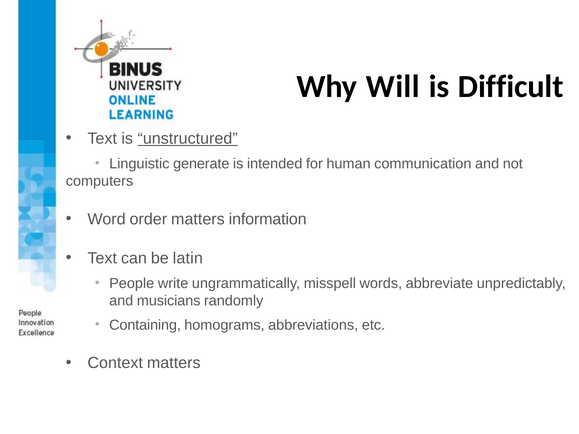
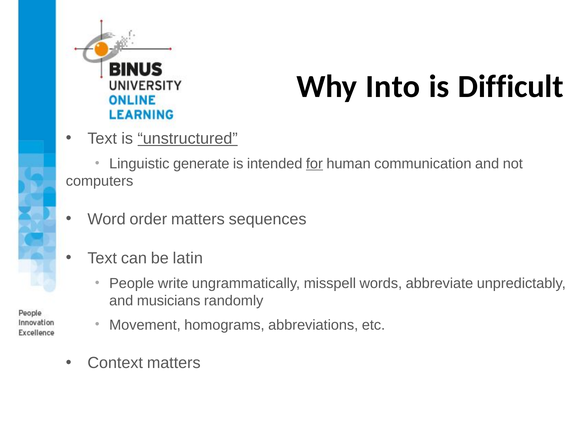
Will: Will -> Into (393, 87)
for underline: none -> present (314, 164)
information: information -> sequences (268, 219)
Containing: Containing -> Movement (145, 325)
